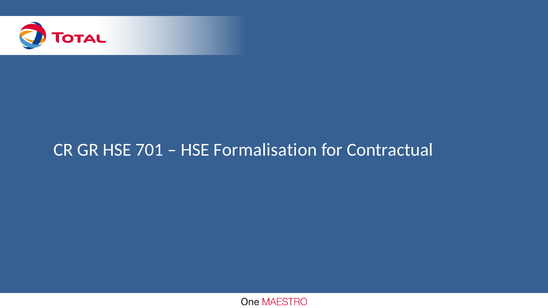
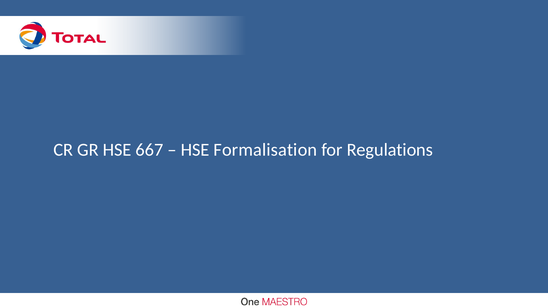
701: 701 -> 667 (149, 150)
Contractual: Contractual -> Regulations (390, 150)
